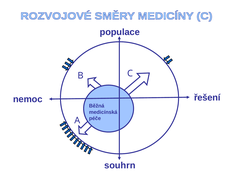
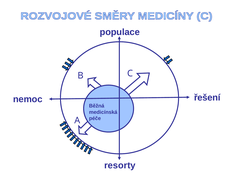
souhrn: souhrn -> resorty (120, 166)
